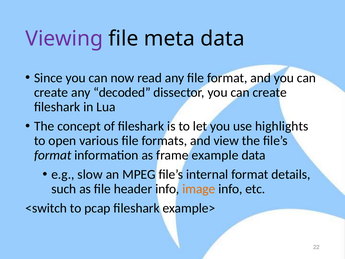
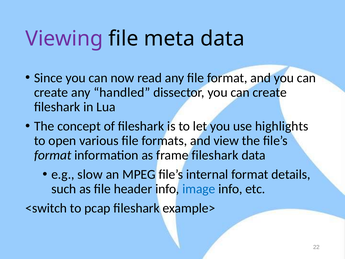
decoded: decoded -> handled (122, 92)
frame example: example -> fileshark (215, 155)
image colour: orange -> blue (199, 189)
